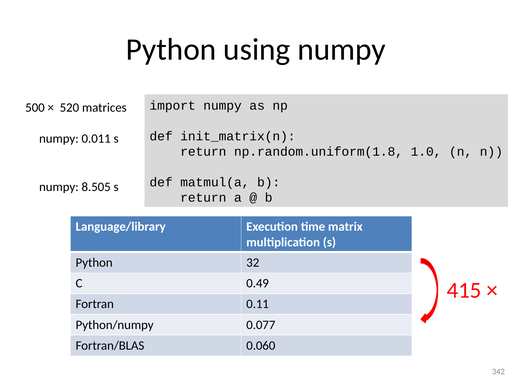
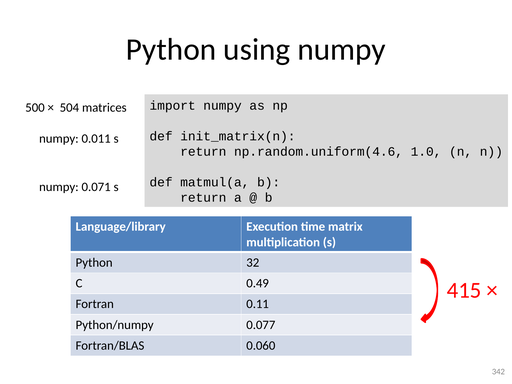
520: 520 -> 504 (69, 108)
np.random.uniform(1.8: np.random.uniform(1.8 -> np.random.uniform(4.6 (319, 152)
8.505: 8.505 -> 0.071 (96, 187)
